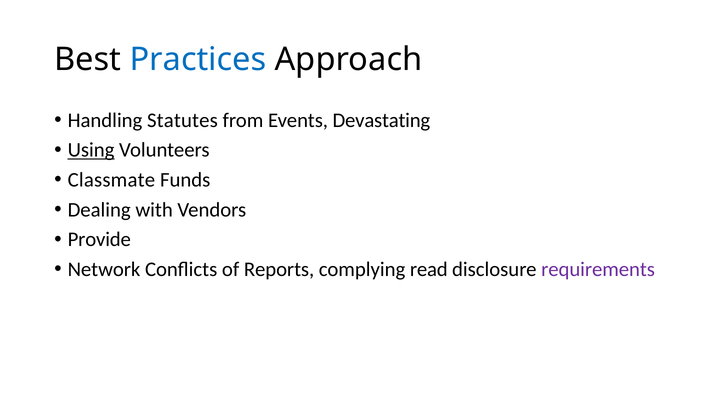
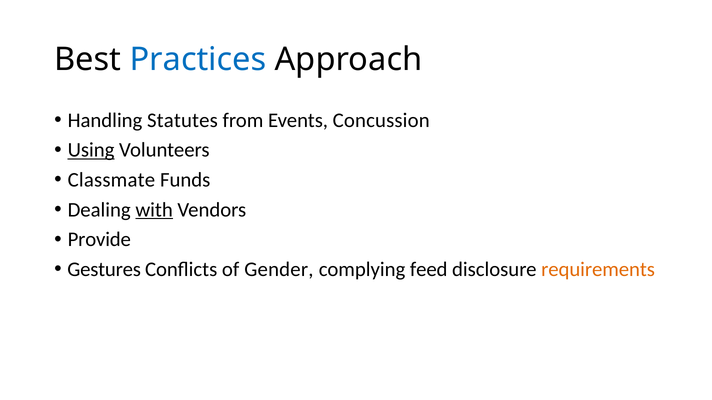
Devastating: Devastating -> Concussion (381, 120)
with underline: none -> present (154, 210)
Network: Network -> Gestures (104, 270)
Reports: Reports -> Gender (279, 270)
read: read -> feed (429, 270)
requirements colour: purple -> orange (598, 270)
